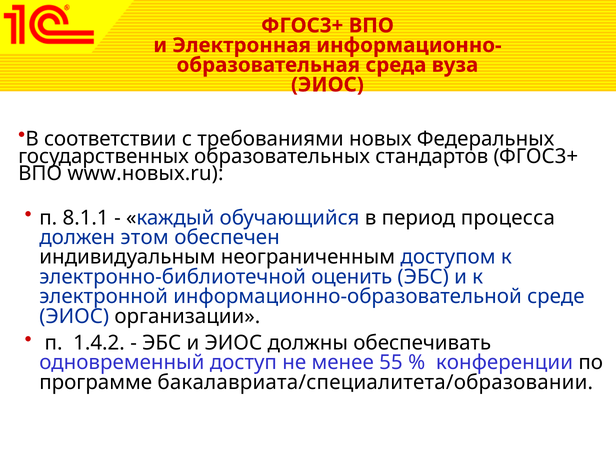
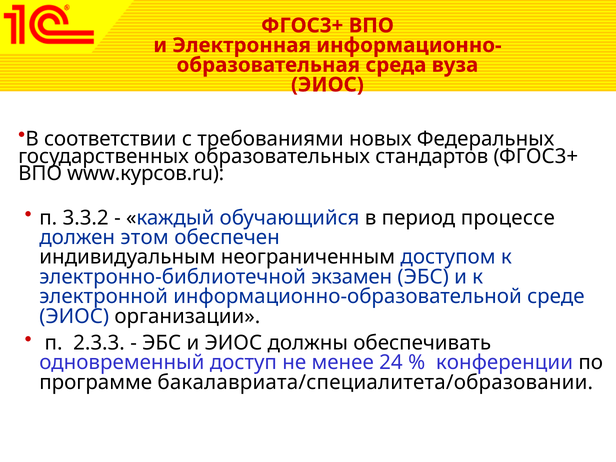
www.новых.ru: www.новых.ru -> www.курсов.ru (146, 174)
8.1.1: 8.1.1 -> 3.3.2 (86, 218)
процесса: процесса -> процессе (508, 218)
оценить: оценить -> экзамен (352, 277)
1.4.2: 1.4.2 -> 2.3.3 (99, 343)
55: 55 -> 24 (391, 363)
